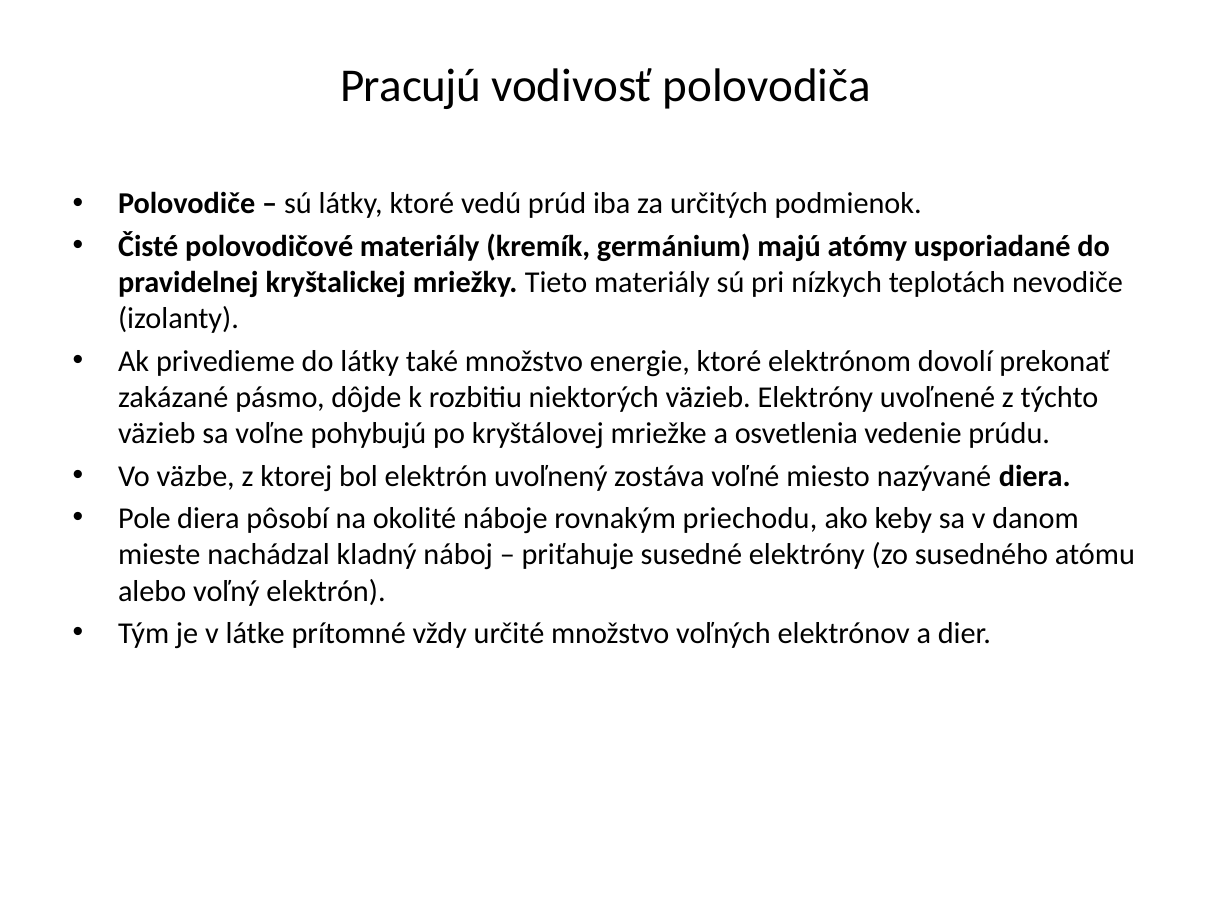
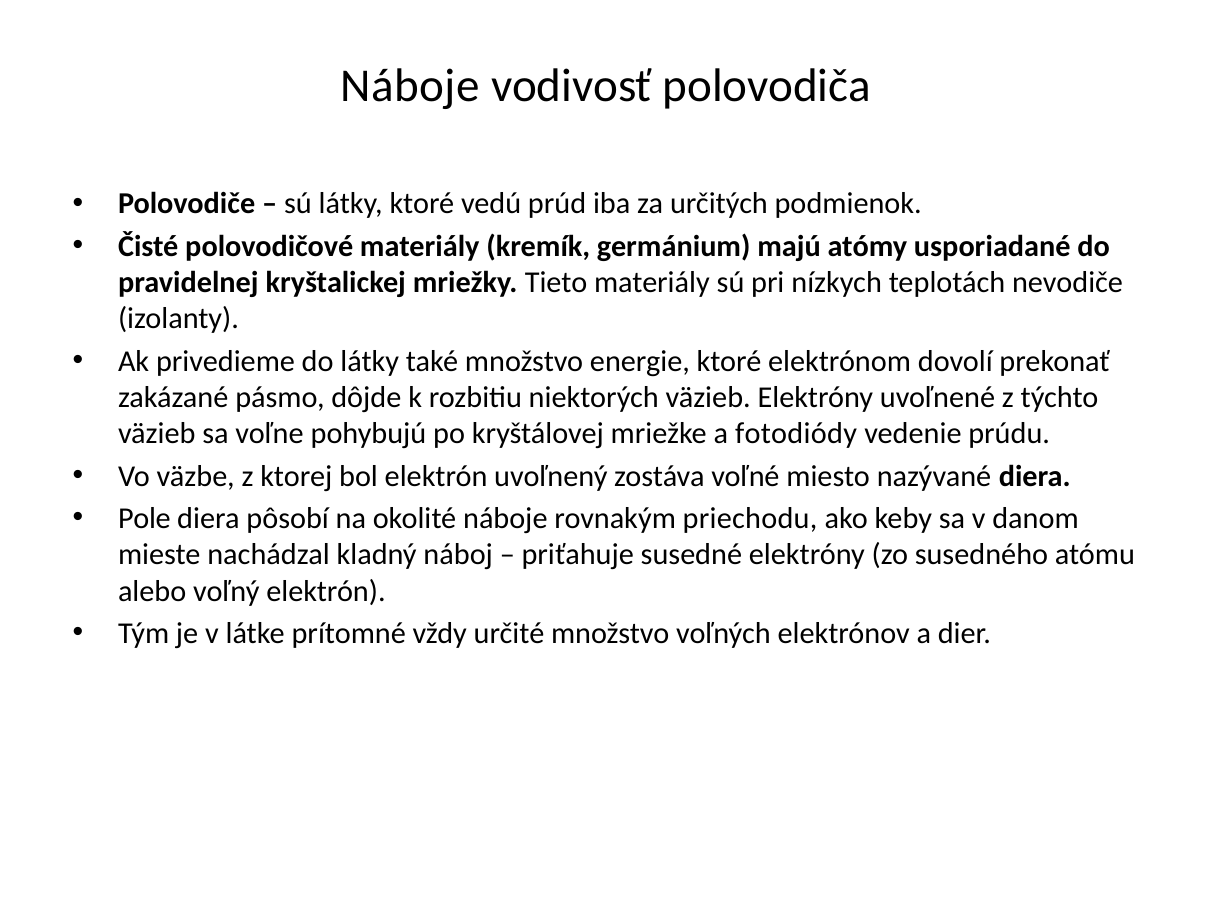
Pracujú: Pracujú -> Náboje (410, 86)
osvetlenia: osvetlenia -> fotodiódy (796, 434)
